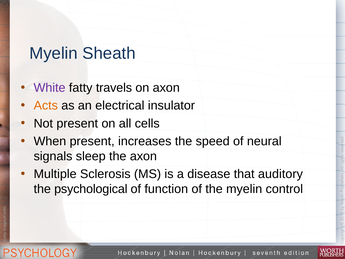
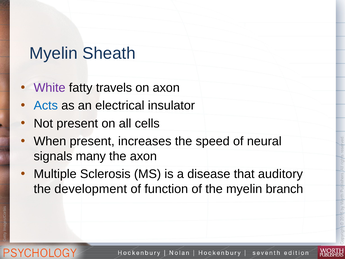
Acts colour: orange -> blue (46, 106)
sleep: sleep -> many (91, 156)
psychological: psychological -> development (91, 189)
control: control -> branch (284, 189)
